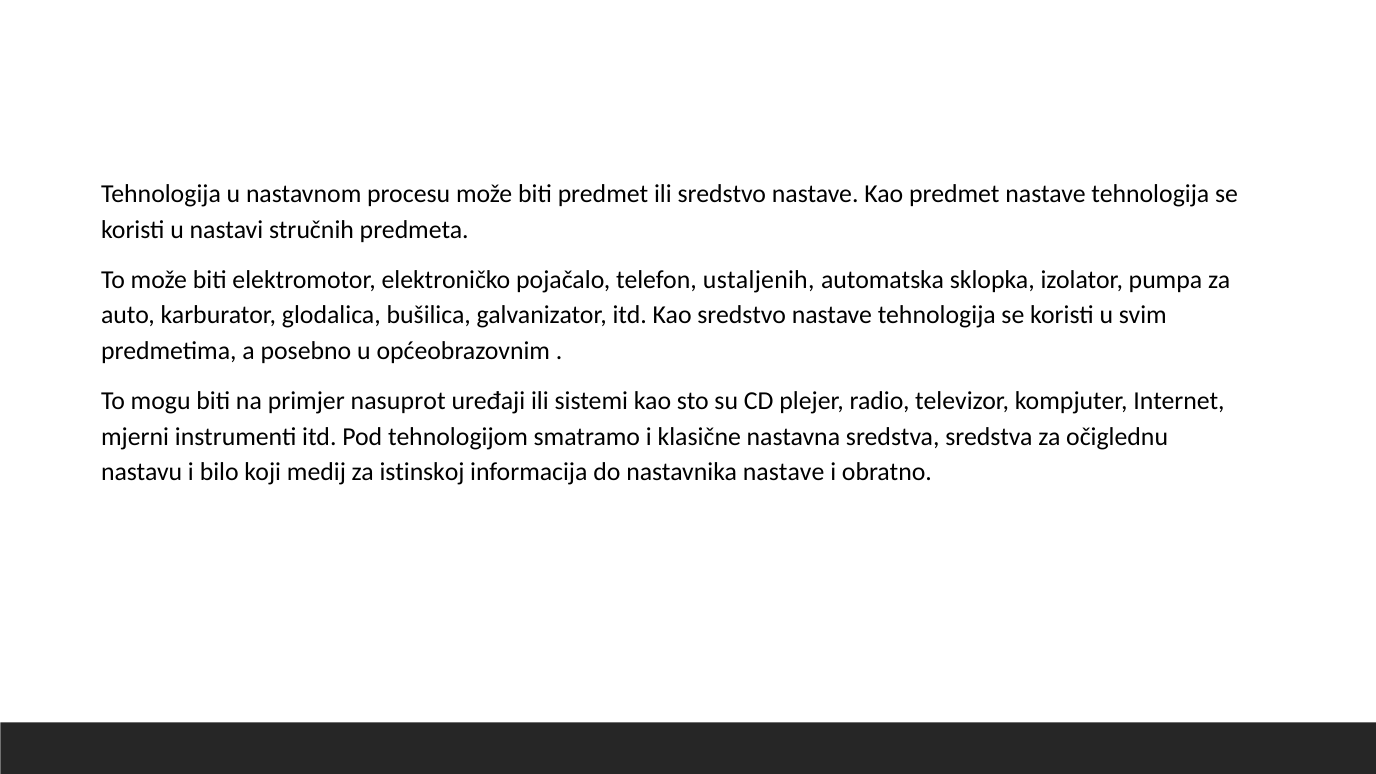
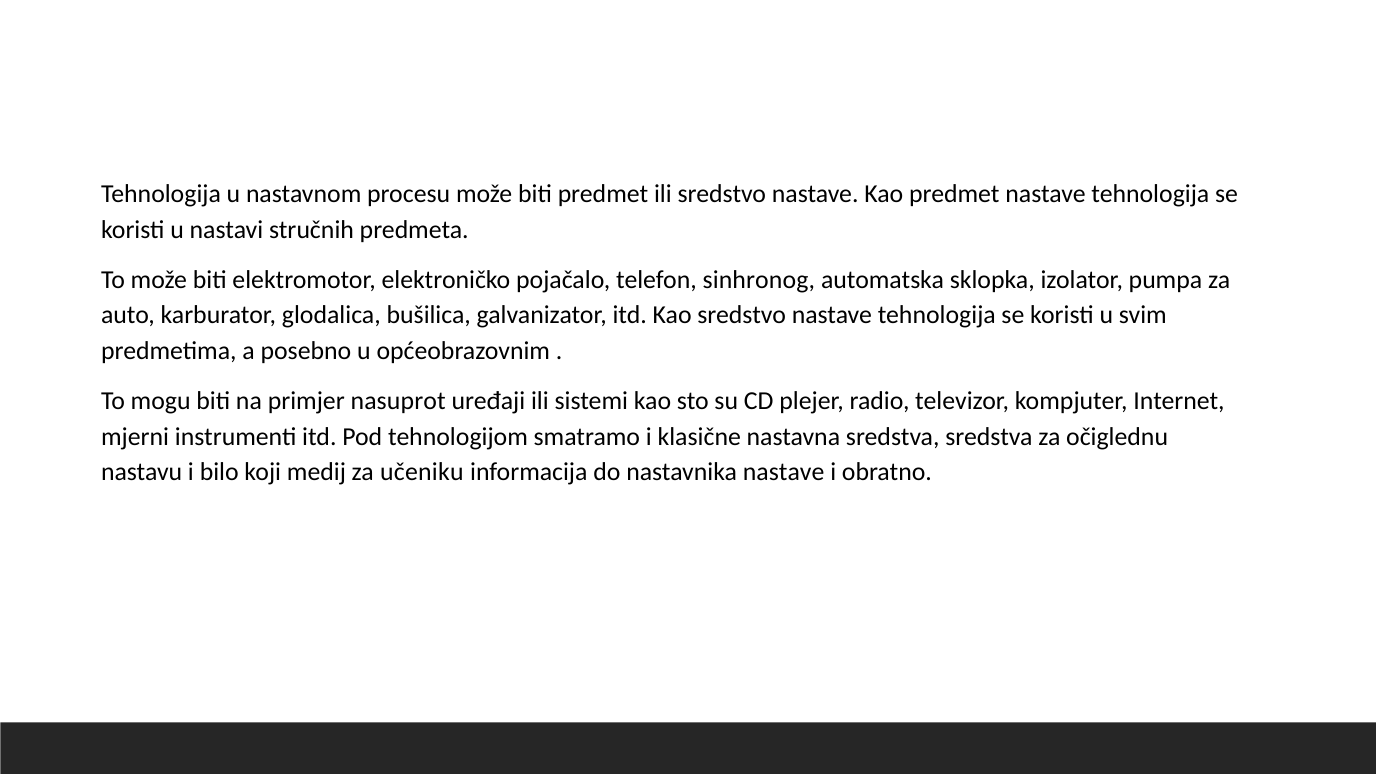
ustaljenih: ustaljenih -> sinhronog (759, 280)
istinskoj: istinskoj -> učeniku (422, 472)
